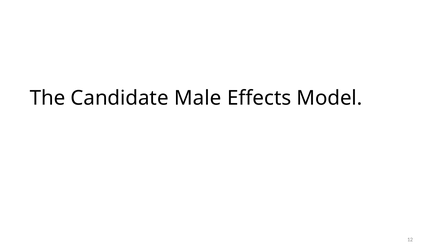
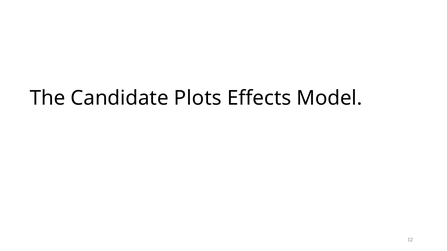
Male: Male -> Plots (198, 98)
